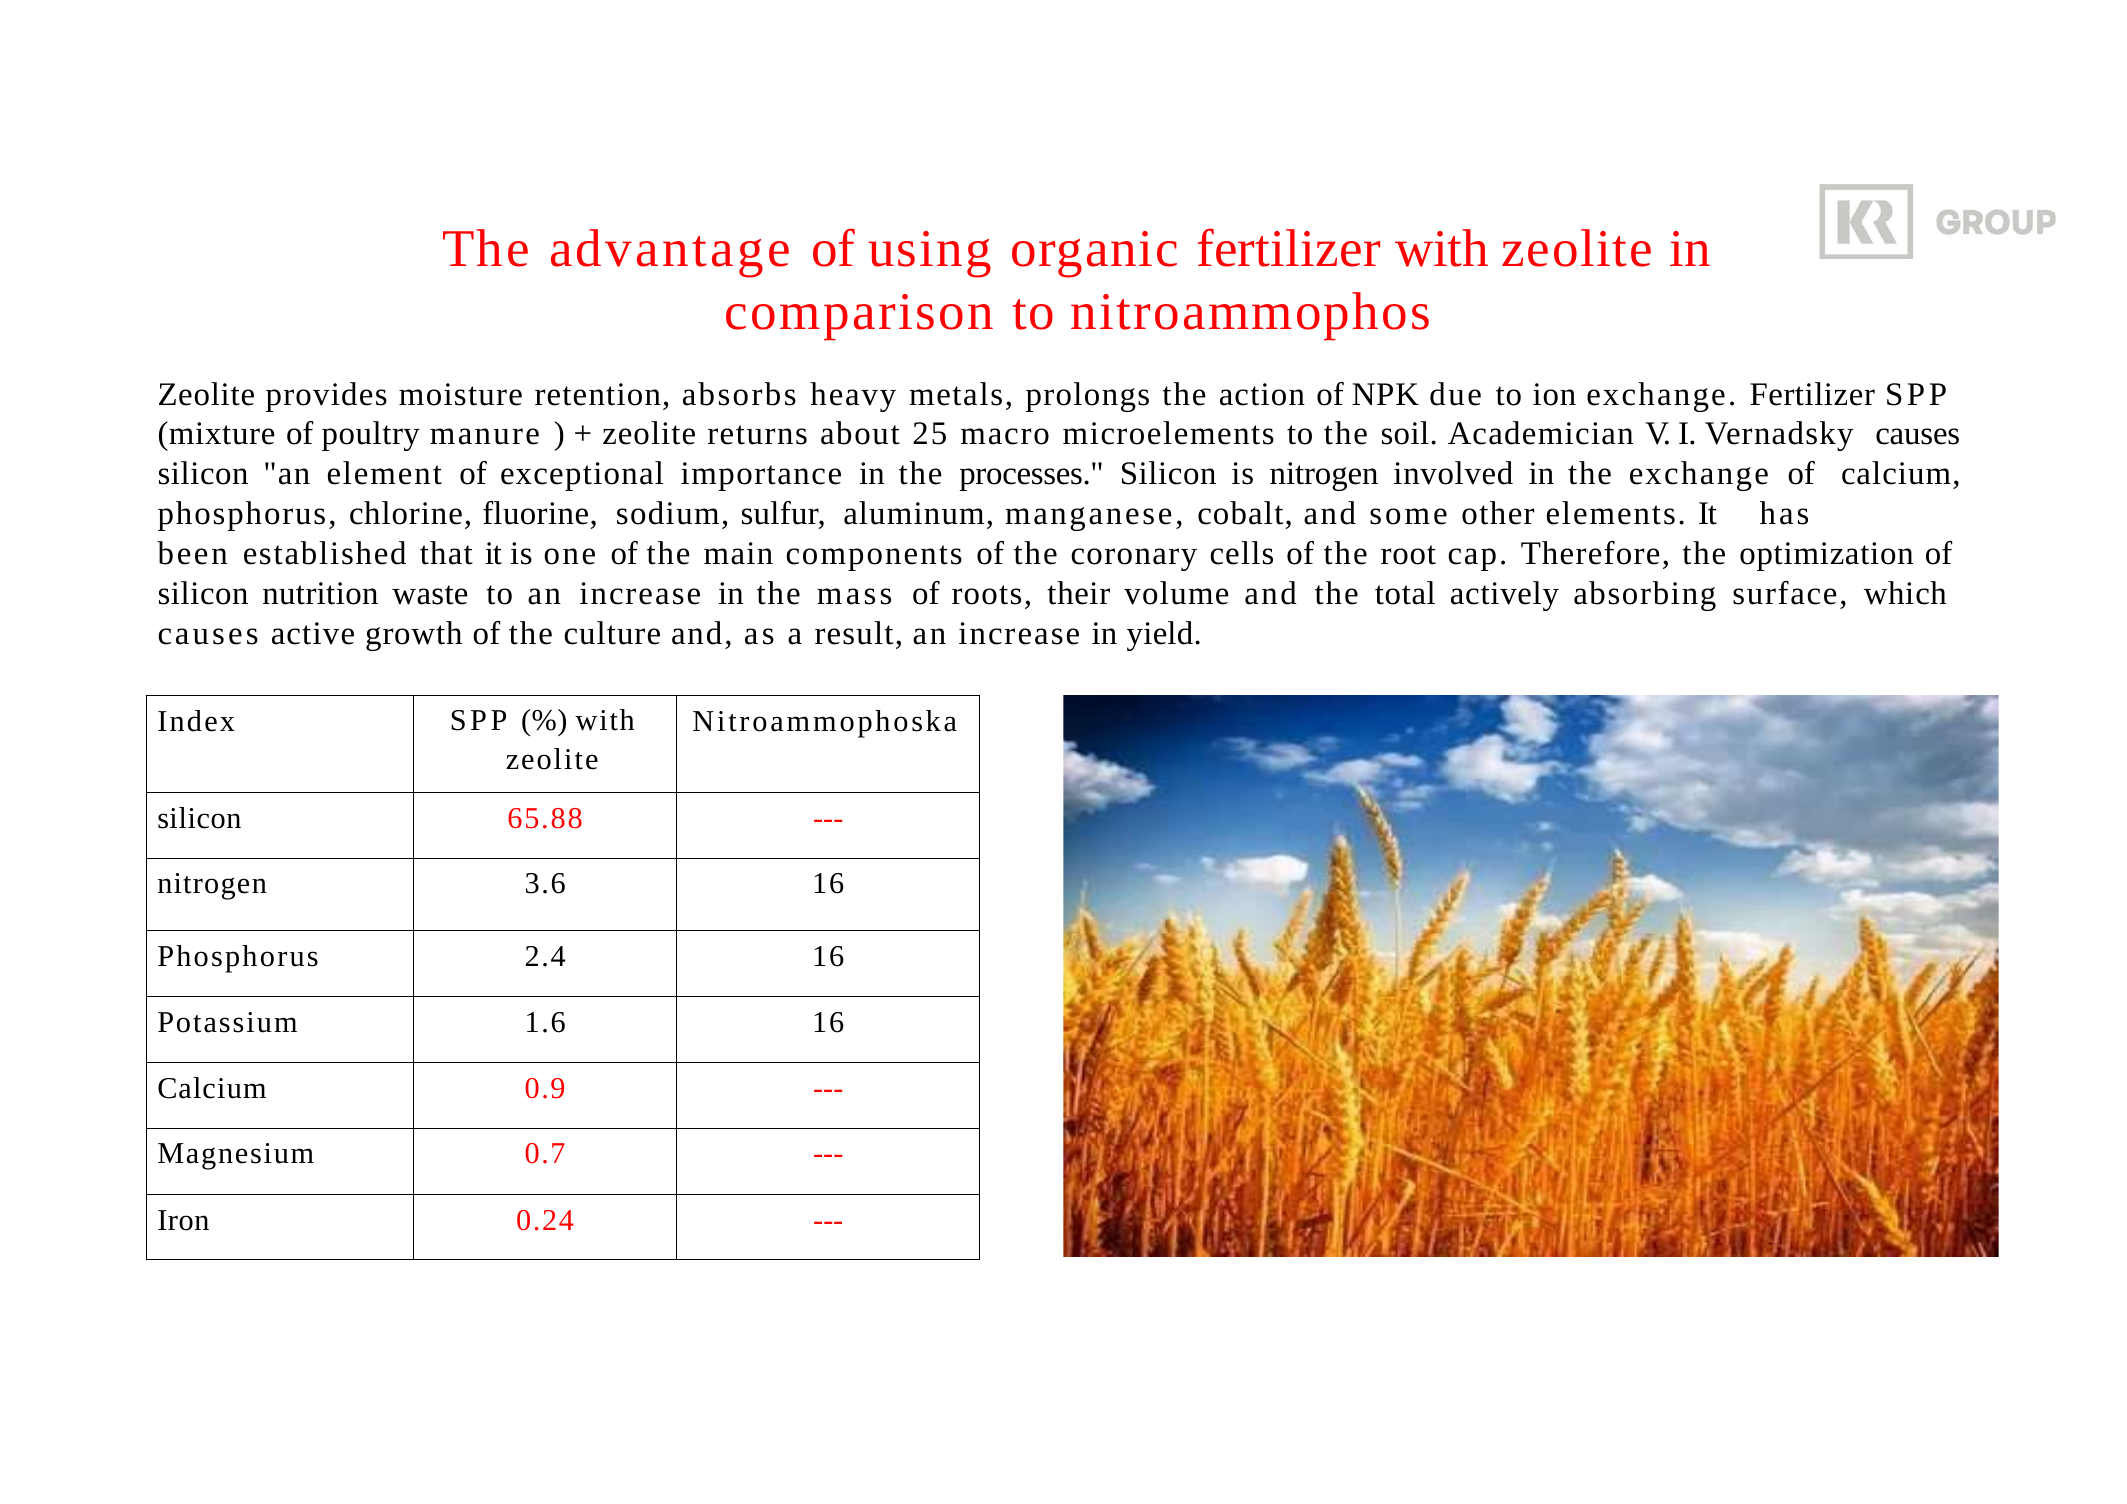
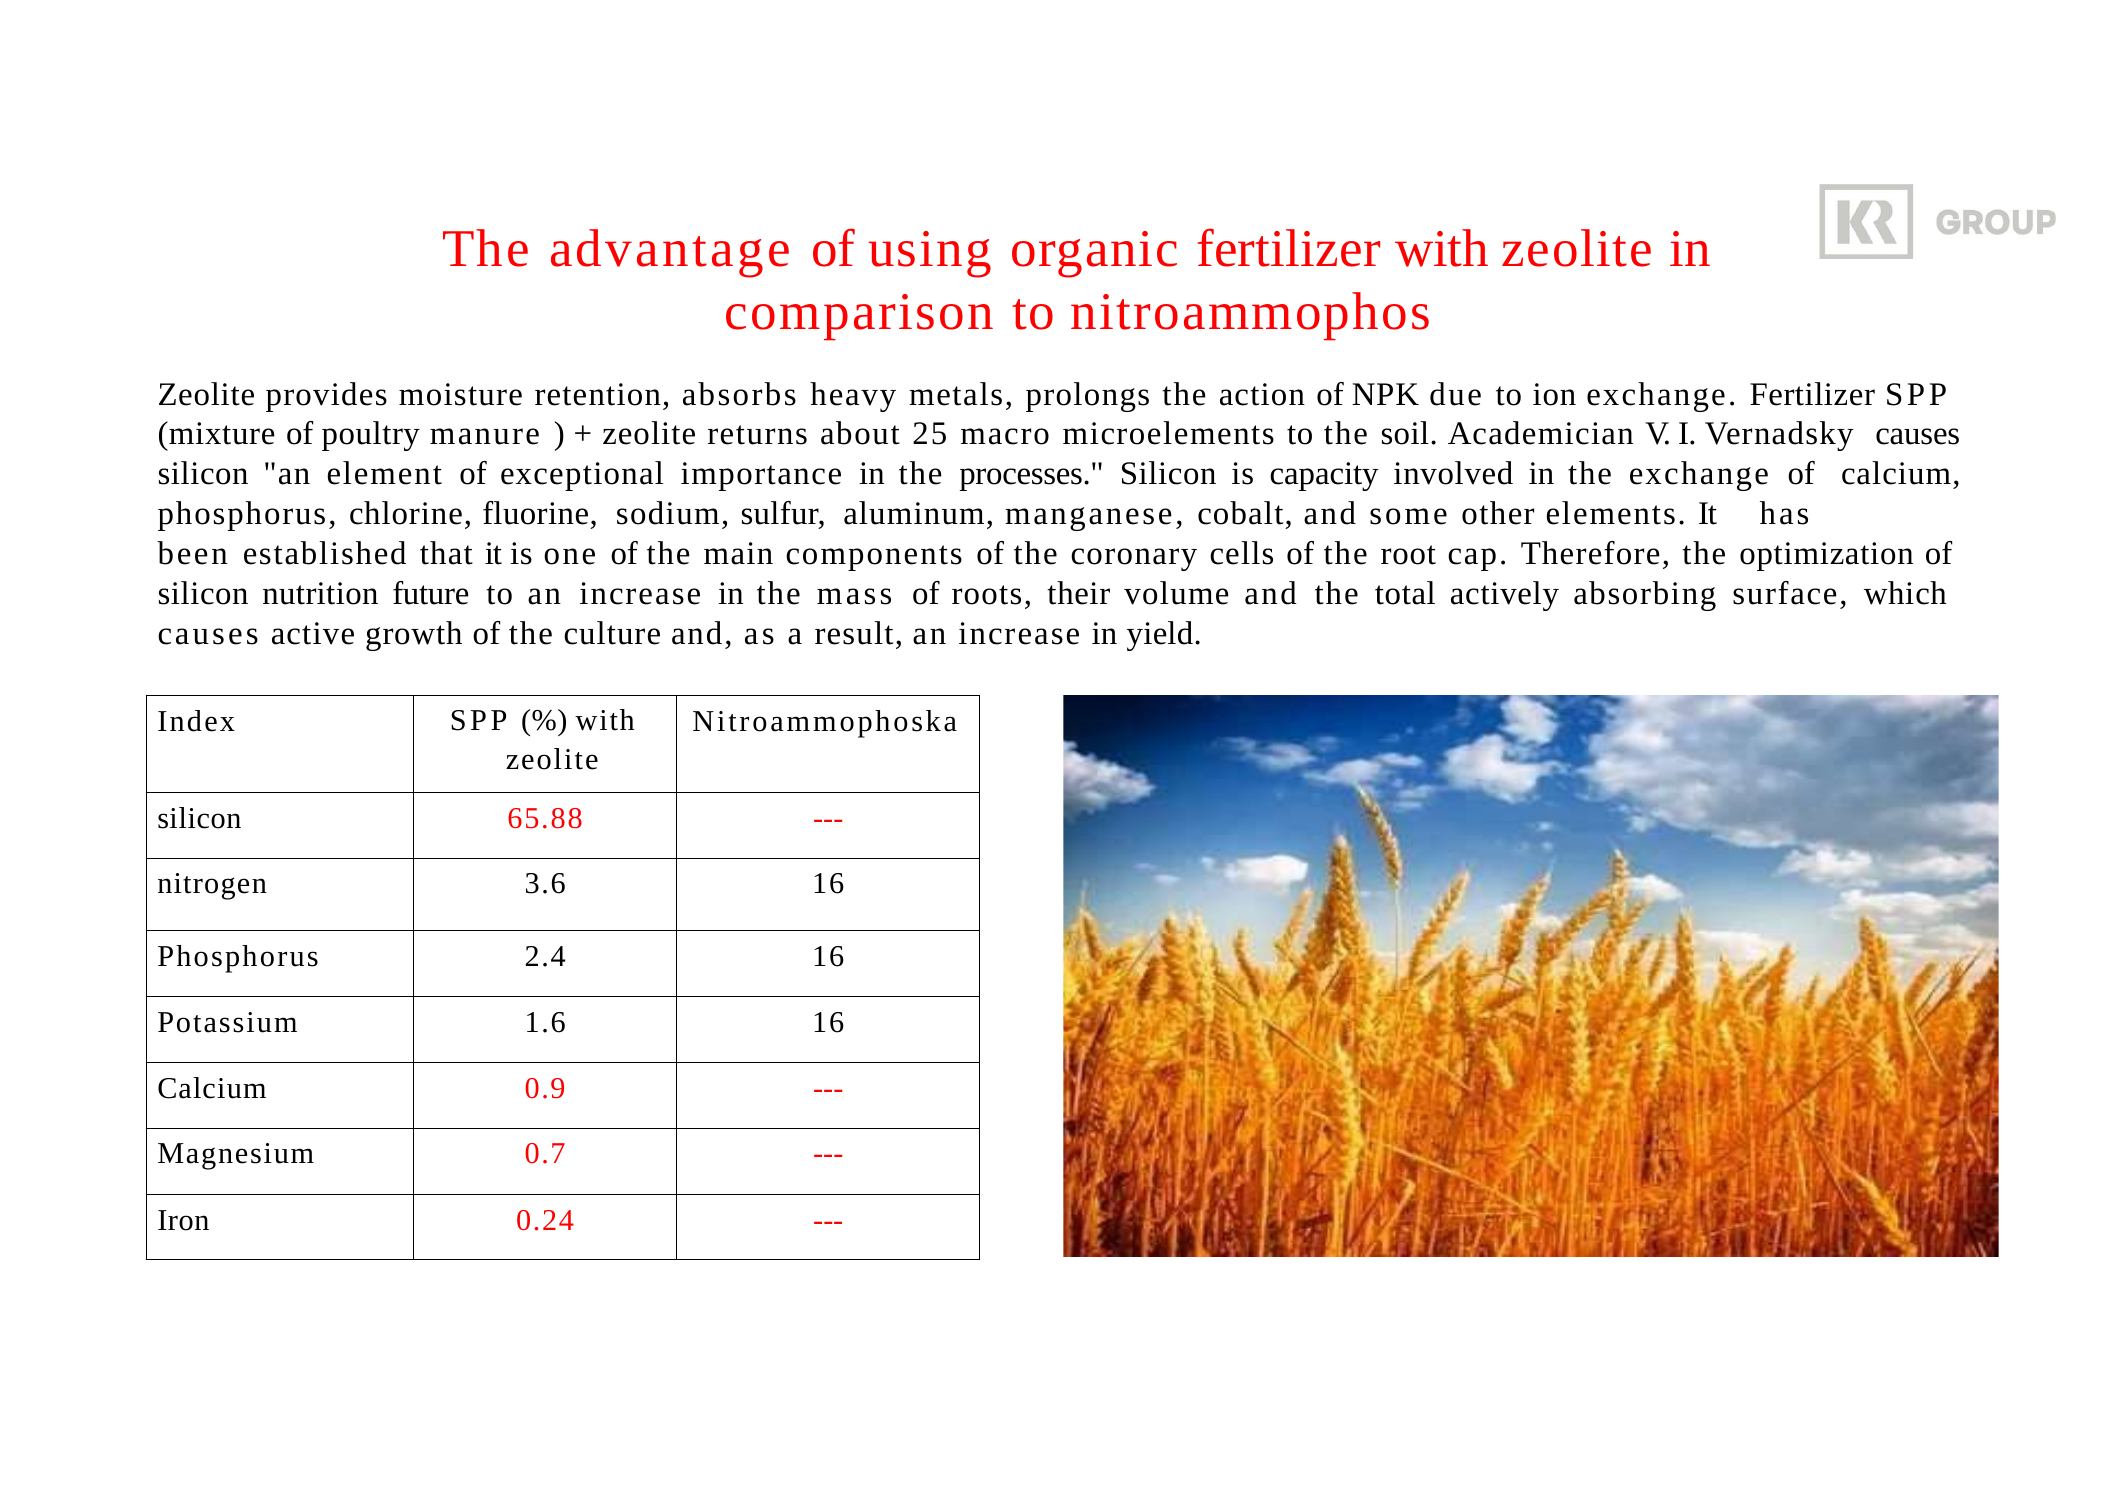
is nitrogen: nitrogen -> capacity (1324, 474)
waste: waste -> future (431, 594)
